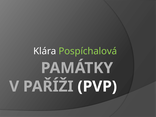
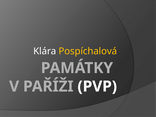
Pospíchalová colour: light green -> yellow (88, 51)
